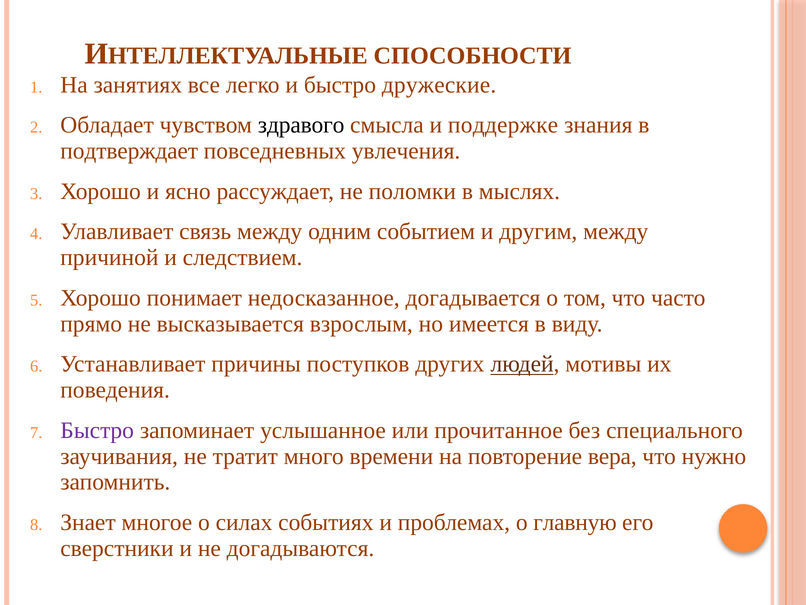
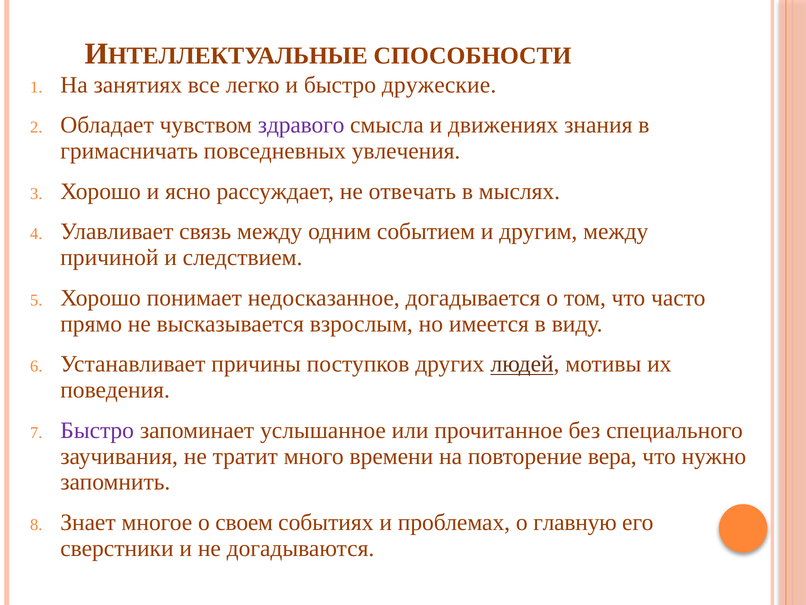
здравого colour: black -> purple (301, 125)
поддержке: поддержке -> движениях (503, 125)
подтверждает: подтверждает -> гримасничать (129, 151)
поломки: поломки -> отвечать (412, 191)
силах: силах -> своем (244, 522)
